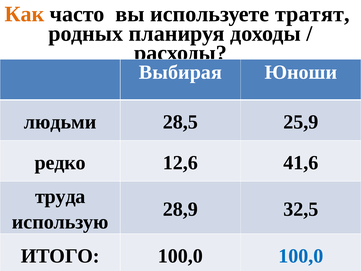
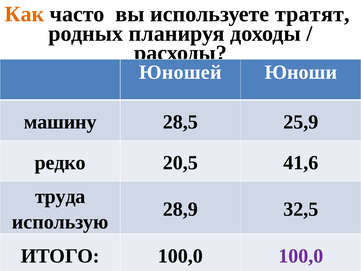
Выбирая: Выбирая -> Юношей (180, 72)
людьми: людьми -> машину (60, 122)
12,6: 12,6 -> 20,5 (181, 163)
100,0 colour: blue -> purple (301, 256)
